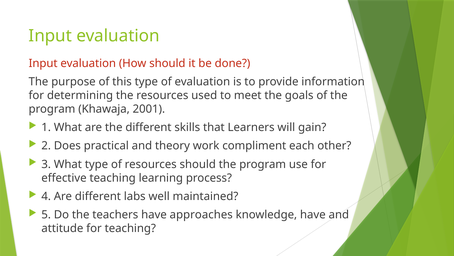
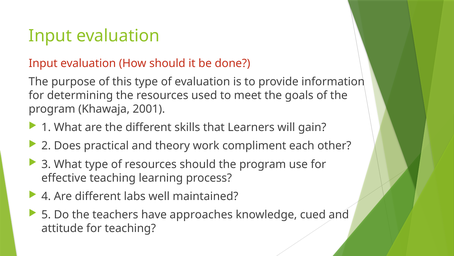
knowledge have: have -> cued (313, 214)
